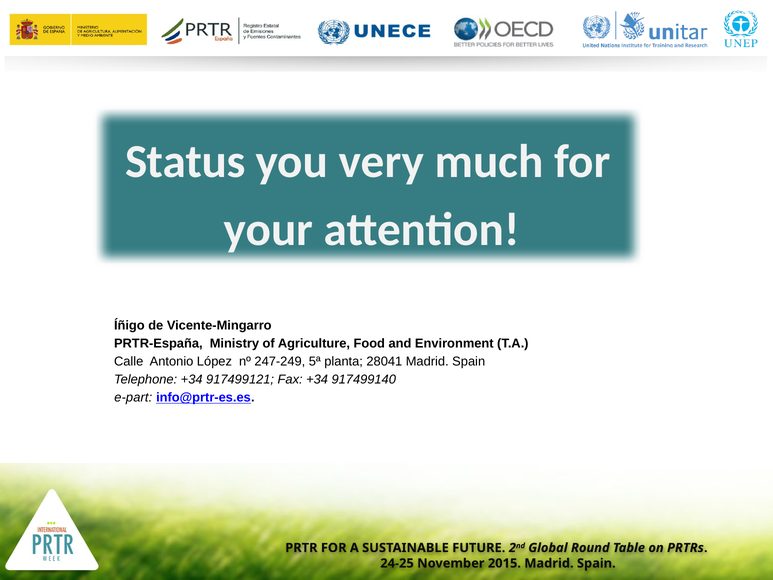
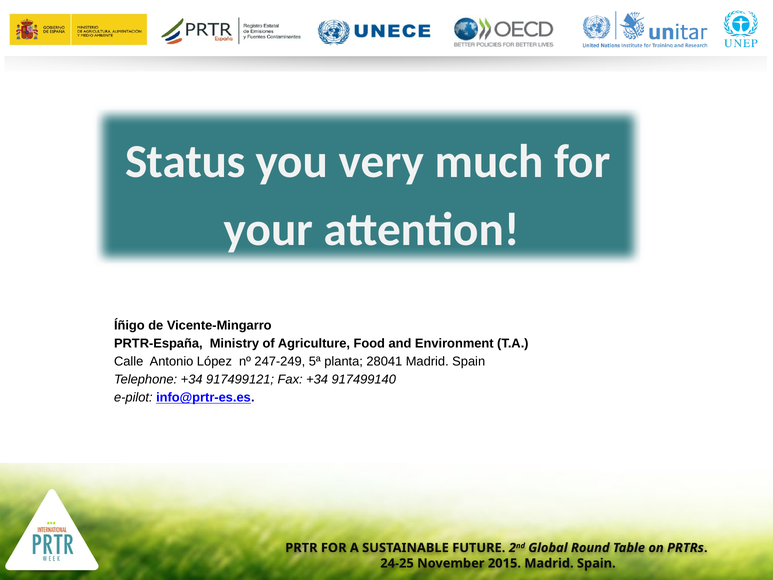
e-part: e-part -> e-pilot (133, 397)
